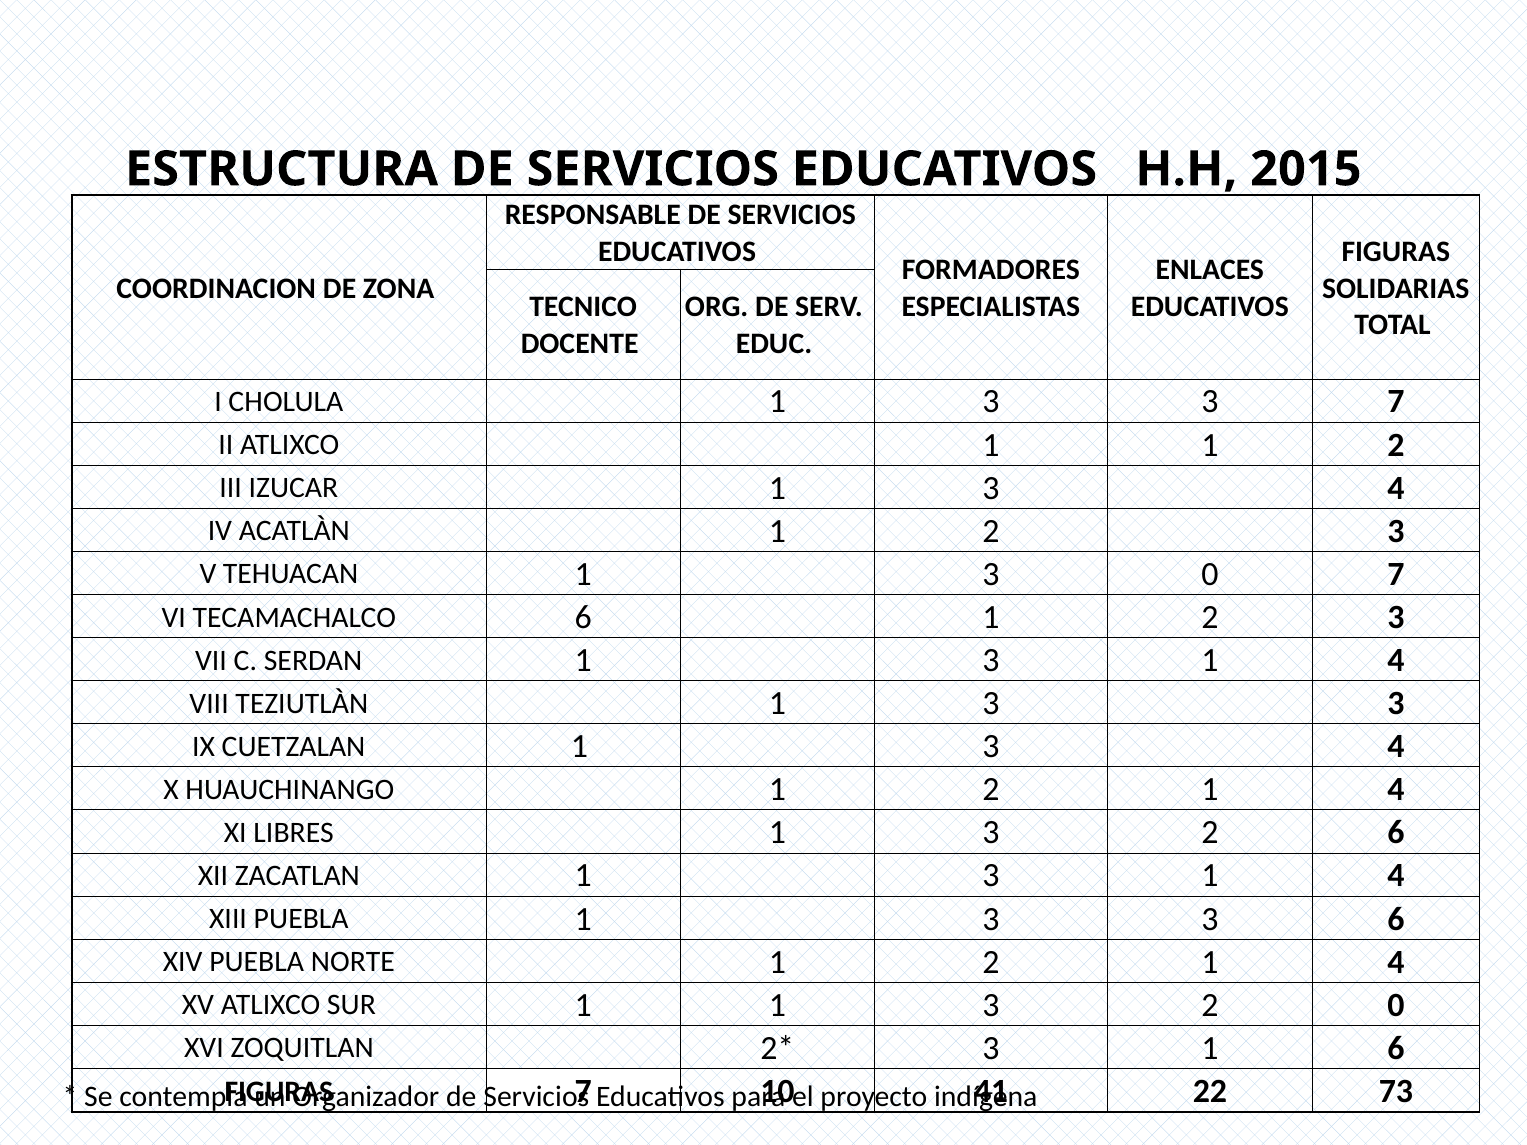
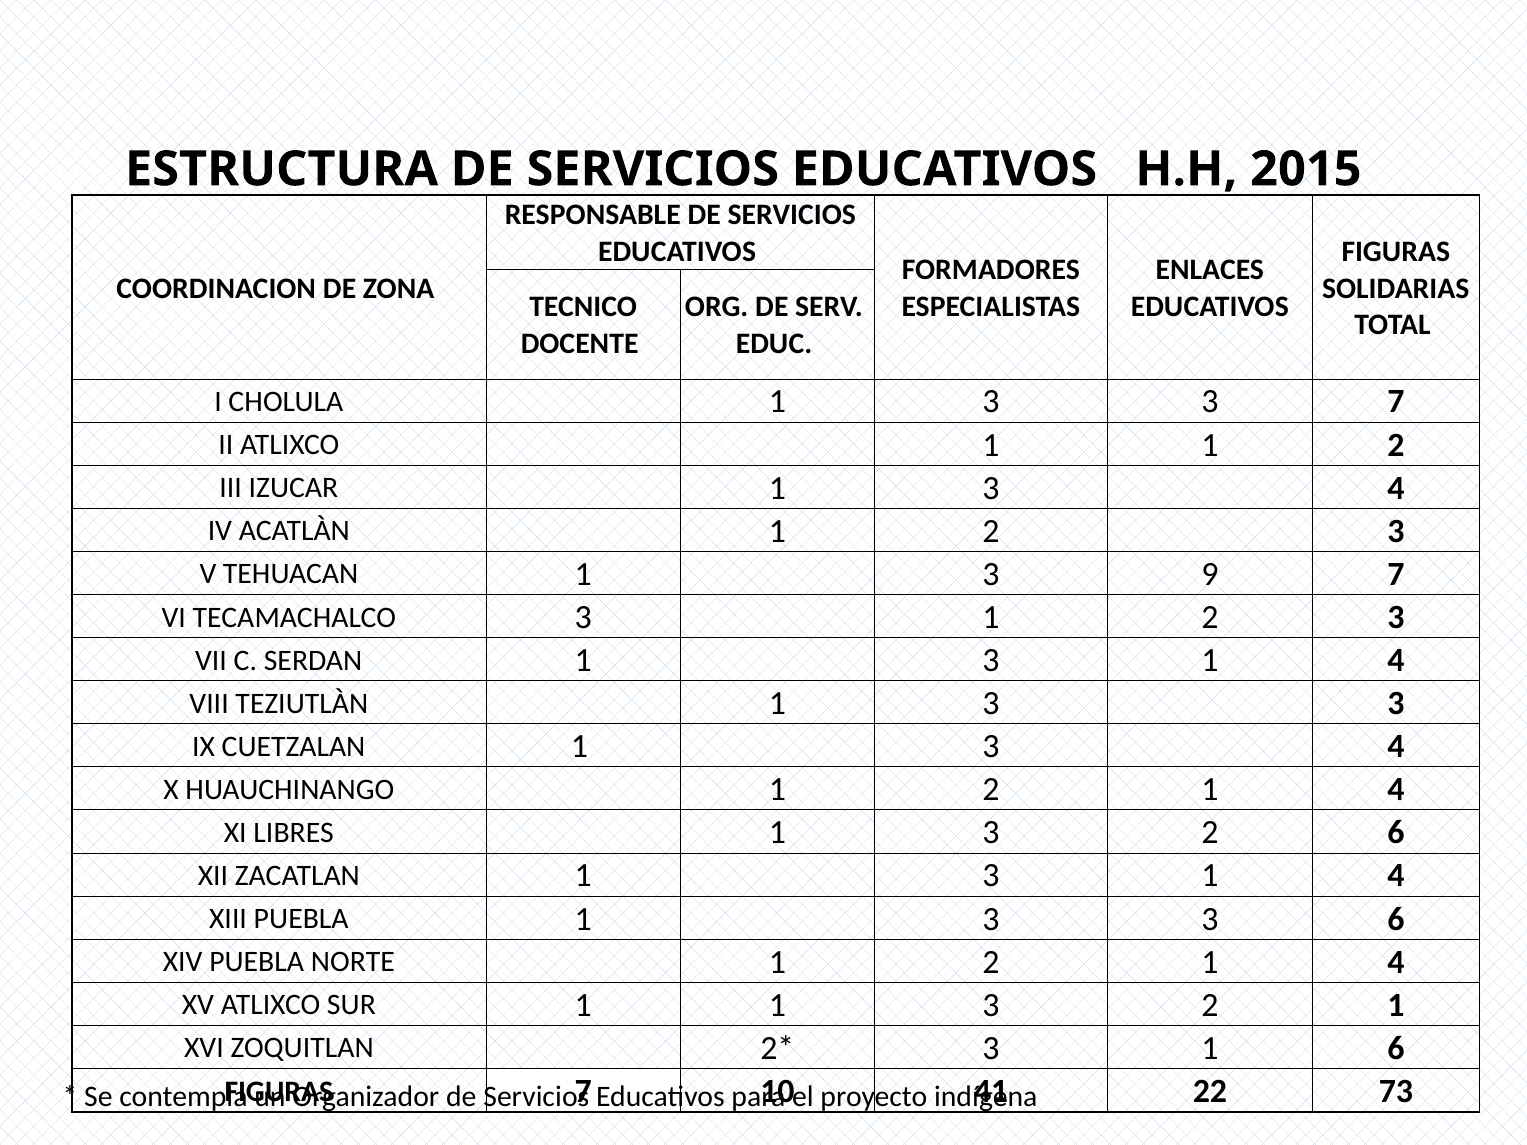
3 0: 0 -> 9 (1210, 574)
TECAMACHALCO 6: 6 -> 3 (583, 617)
3 2 0: 0 -> 1 (1396, 1005)
